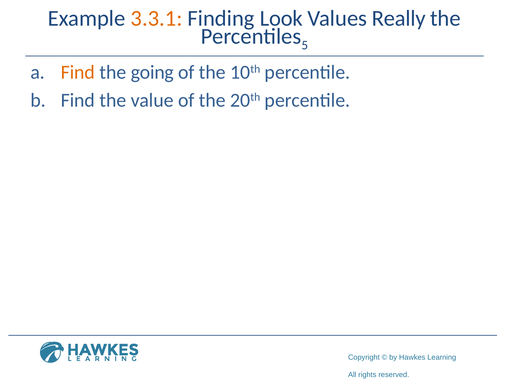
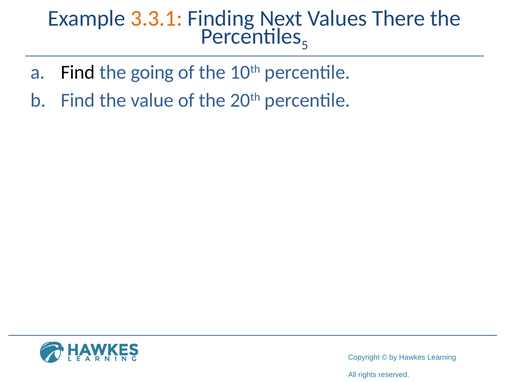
Look: Look -> Next (281, 18)
Really: Really -> There (399, 18)
Find colour: orange -> black (78, 72)
